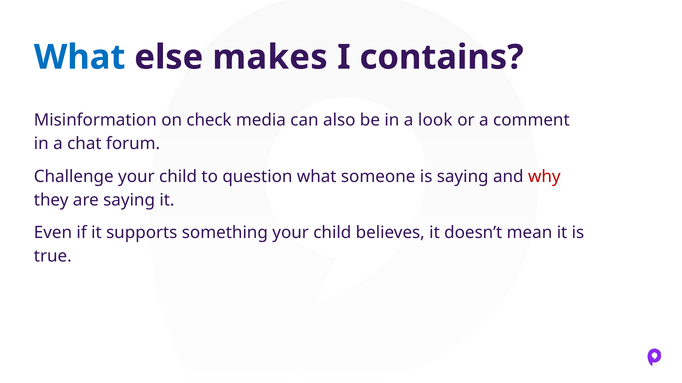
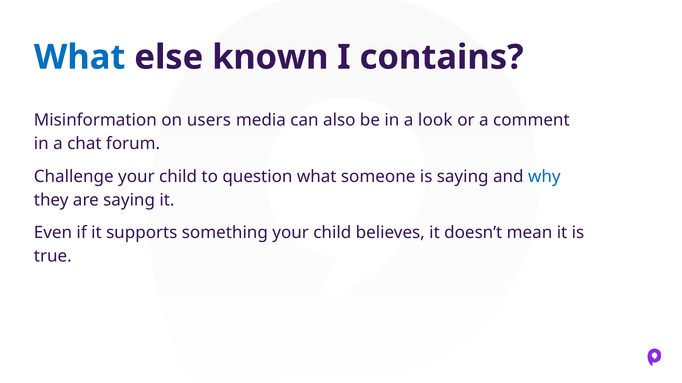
makes: makes -> known (270, 57)
check: check -> users (209, 120)
why colour: red -> blue (544, 177)
